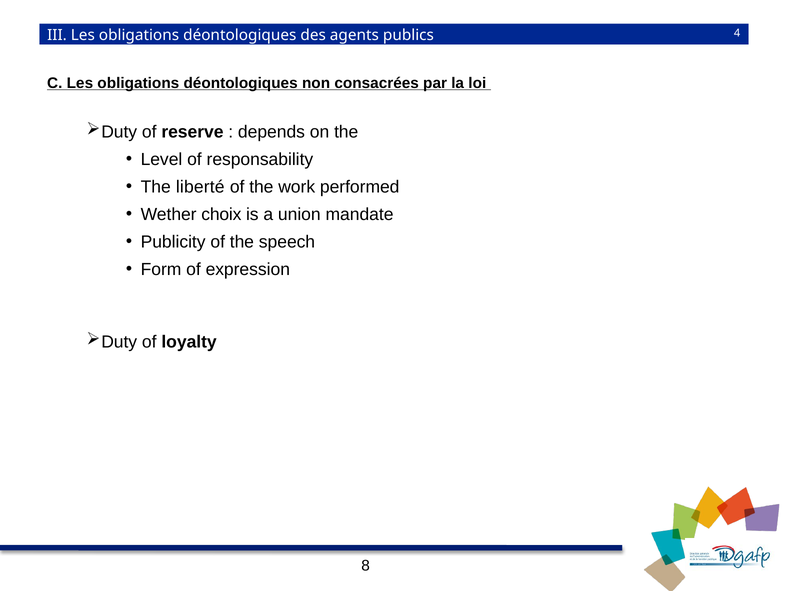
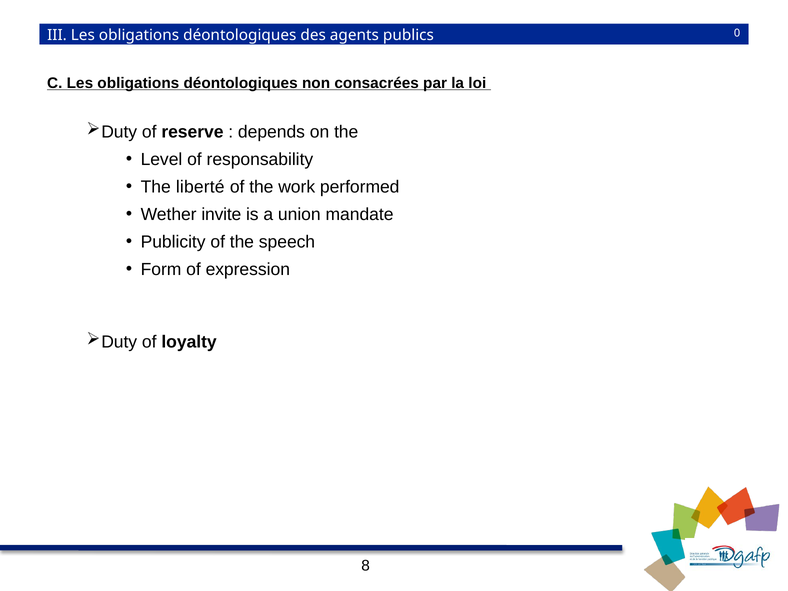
4: 4 -> 0 (737, 33)
choix: choix -> invite (221, 214)
